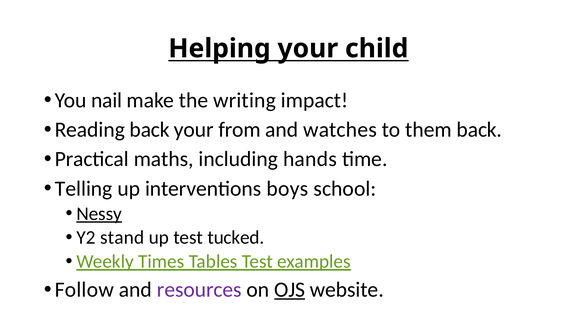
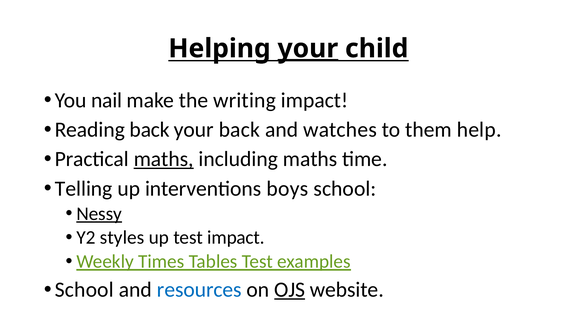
your underline: none -> present (308, 48)
your from: from -> back (239, 129)
them back: back -> help (479, 129)
maths underline: none -> present (164, 159)
including hands: hands -> maths (310, 159)
stand: stand -> styles (122, 237)
test tucked: tucked -> impact (236, 237)
Follow: Follow -> School (84, 289)
resources colour: purple -> blue (199, 289)
